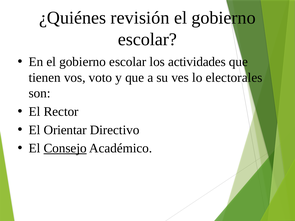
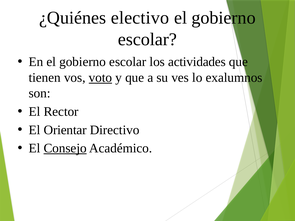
revisión: revisión -> electivo (140, 18)
voto underline: none -> present (100, 78)
electorales: electorales -> exalumnos (234, 78)
